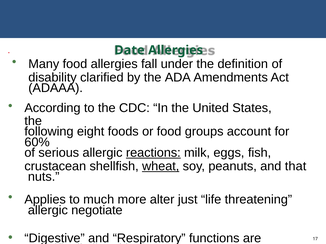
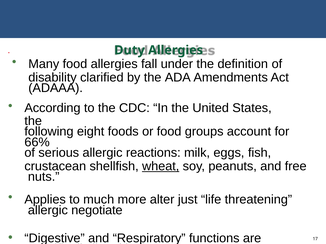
Date: Date -> Duty (130, 50)
60%: 60% -> 66% (37, 142)
reactions underline: present -> none (153, 153)
that: that -> free (296, 166)
